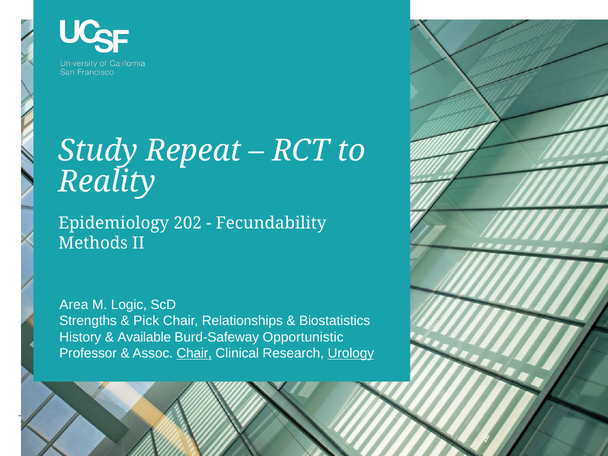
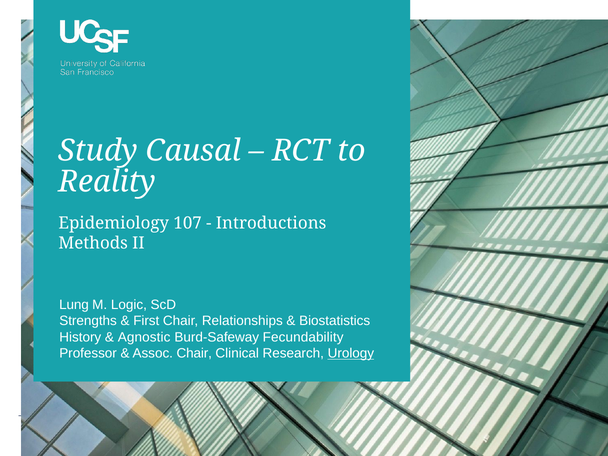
Repeat: Repeat -> Causal (193, 151)
202: 202 -> 107 (188, 223)
Fecundability: Fecundability -> Introductions (271, 223)
Area: Area -> Lung (74, 305)
Pick: Pick -> First (146, 321)
Available: Available -> Agnostic (144, 337)
Opportunistic: Opportunistic -> Fecundability (303, 337)
Chair underline: present -> none (194, 353)
